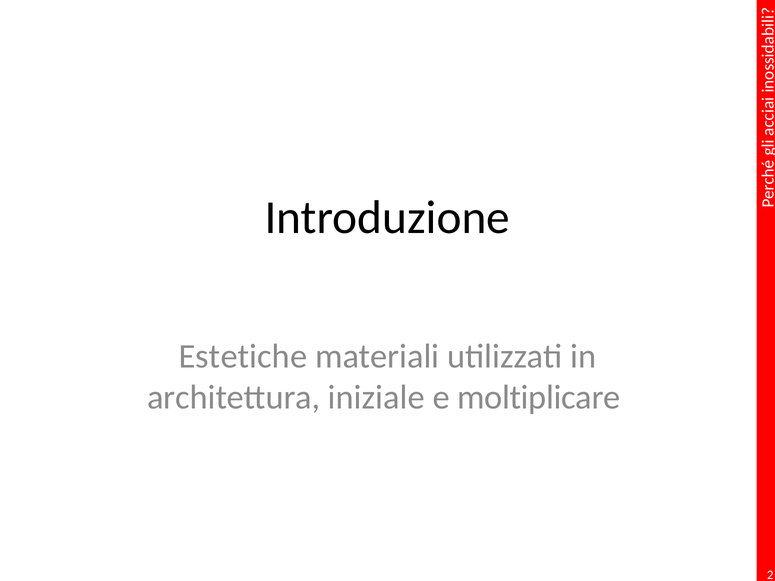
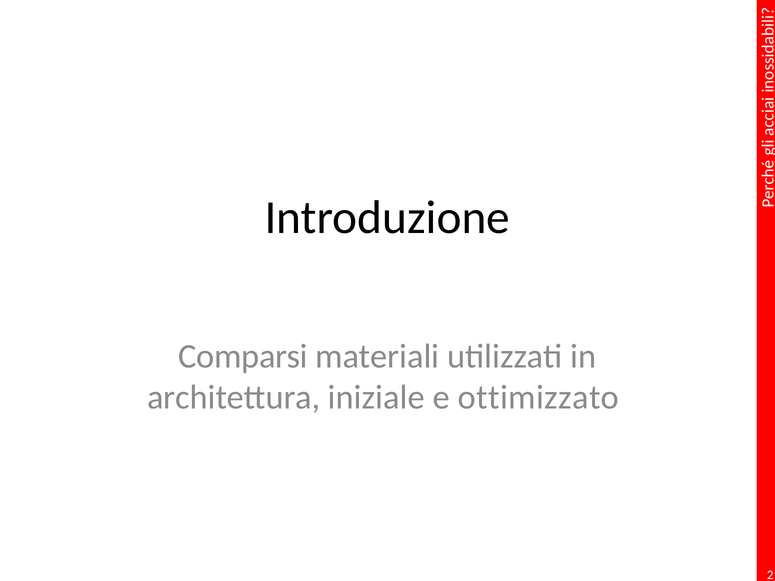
Estetiche: Estetiche -> Comparsi (243, 356)
moltiplicare: moltiplicare -> ottimizzato (539, 398)
